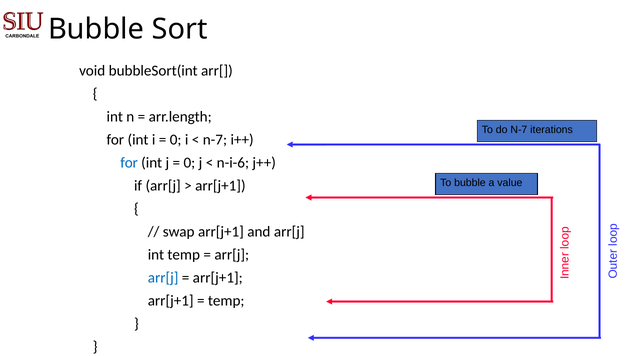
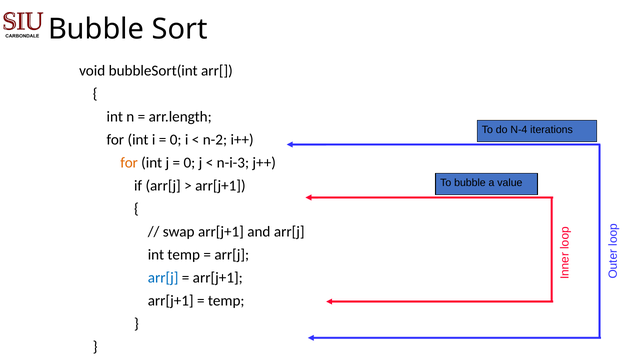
do N-7: N-7 -> N-4 (519, 129)
n-7: n-7 -> n-2 (215, 140)
for colour: blue -> orange (129, 163)
n-i-6: n-i-6 -> n-i-3 (233, 163)
